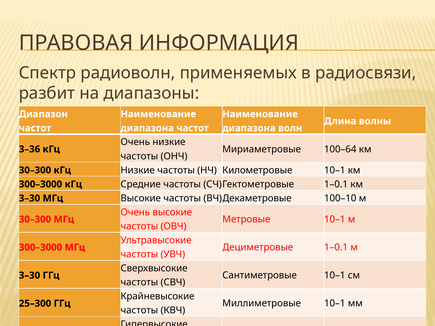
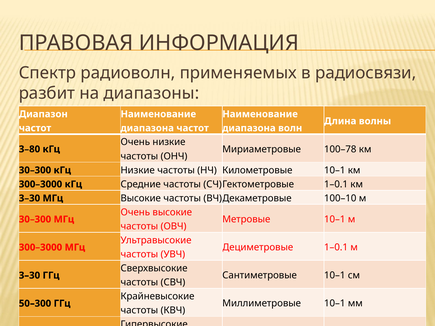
100–64: 100–64 -> 100–78 (340, 149)
3–36: 3–36 -> 3–80 (29, 149)
25–300: 25–300 -> 50–300 (35, 304)
